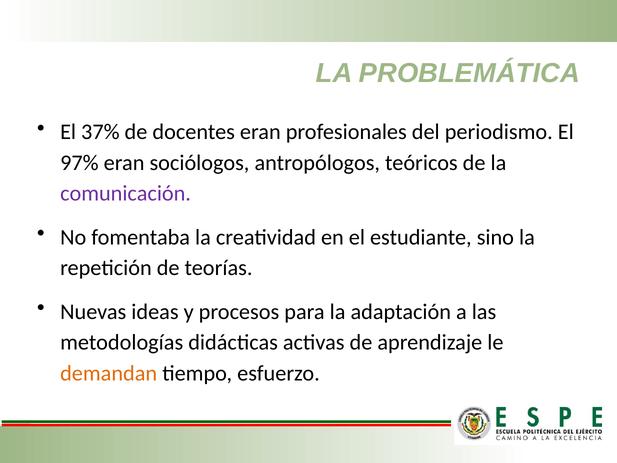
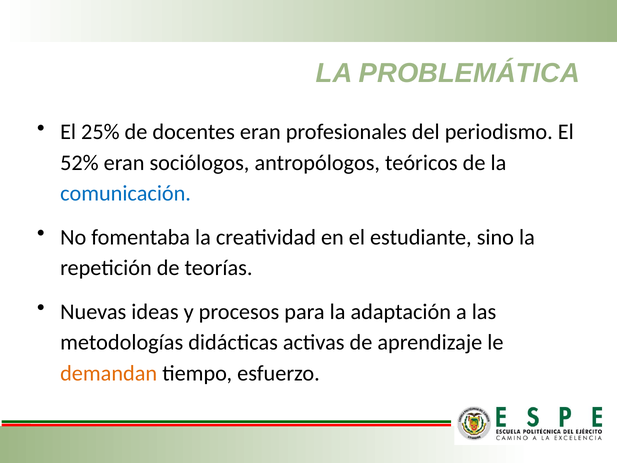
37%: 37% -> 25% (100, 132)
97%: 97% -> 52% (79, 163)
comunicación colour: purple -> blue (126, 193)
